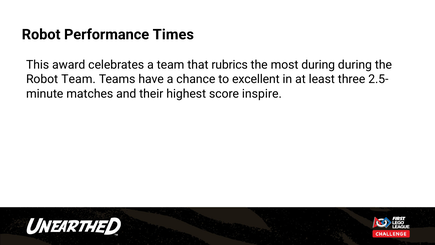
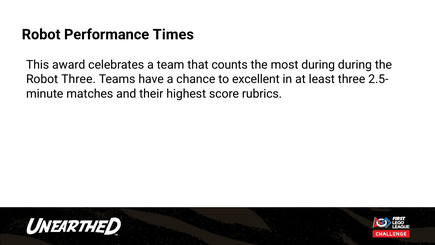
rubrics: rubrics -> counts (230, 65)
Robot Team: Team -> Three (79, 79)
inspire: inspire -> rubrics (262, 94)
